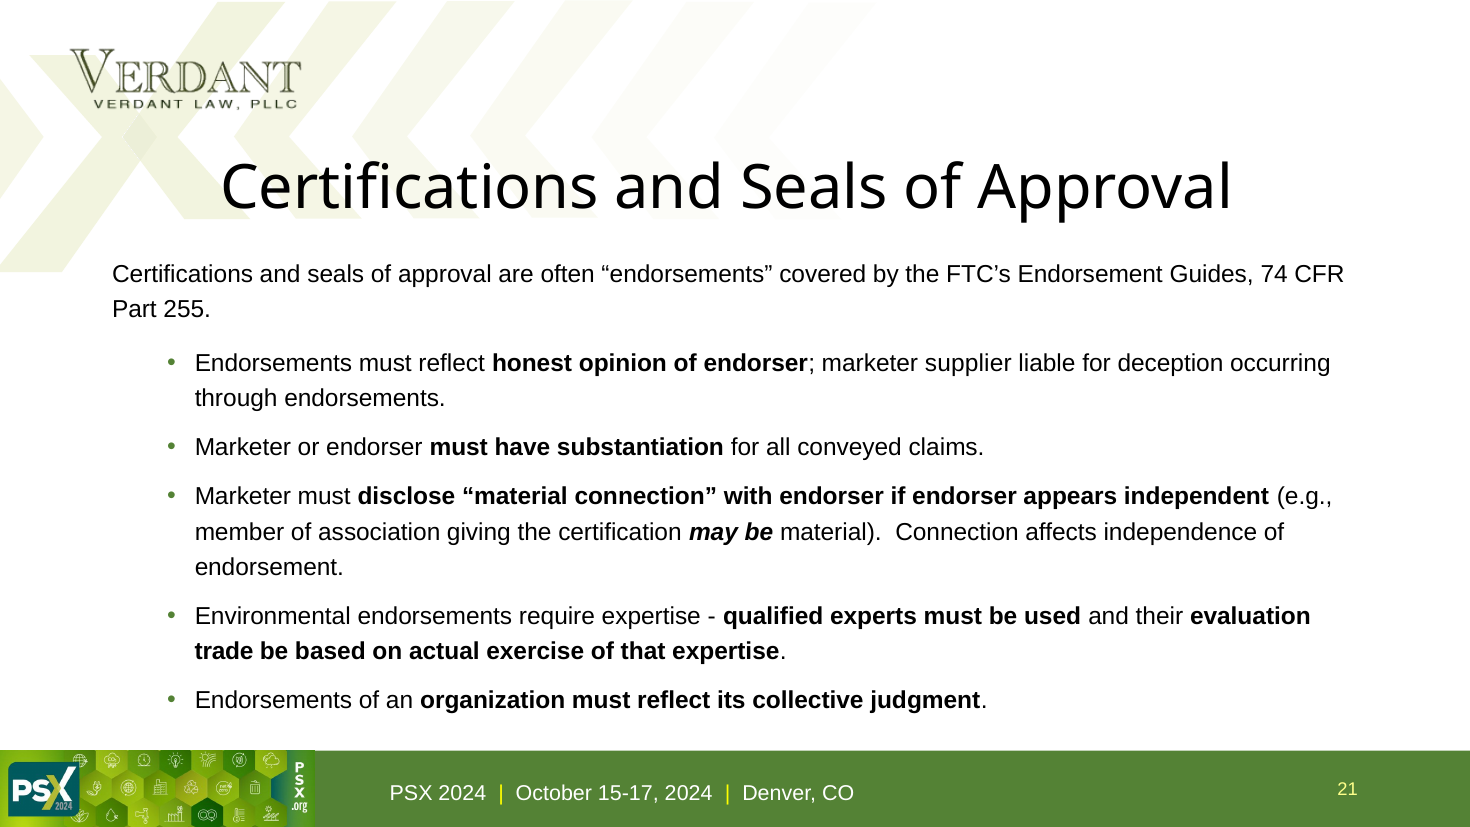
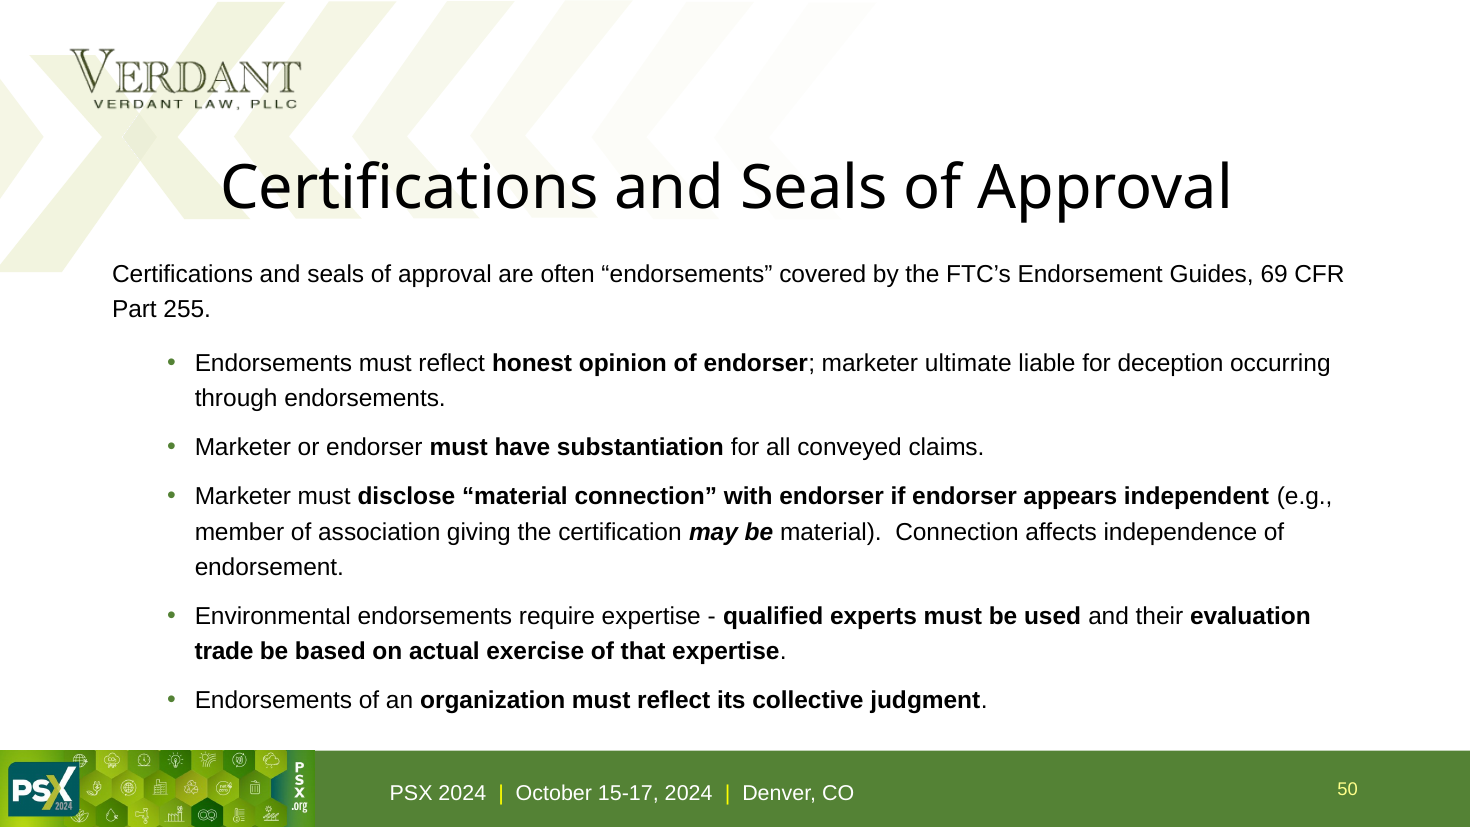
74: 74 -> 69 (1274, 274)
supplier: supplier -> ultimate (968, 363)
21: 21 -> 50 (1348, 790)
